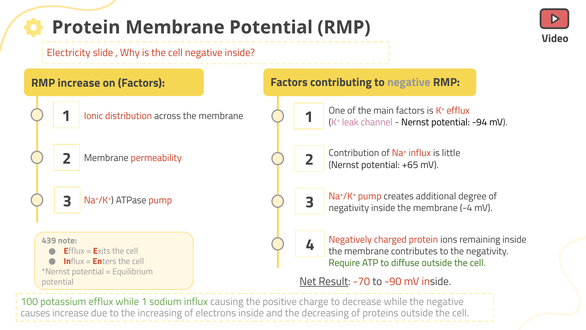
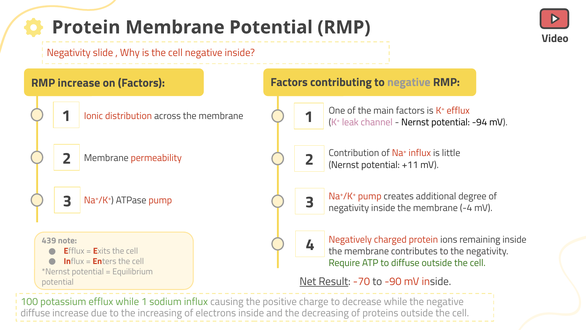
Electricity: Electricity -> Negativity (69, 53)
+65: +65 -> +11 (410, 165)
causes: causes -> diffuse (35, 313)
